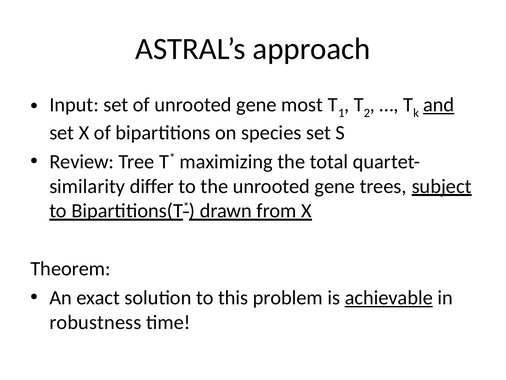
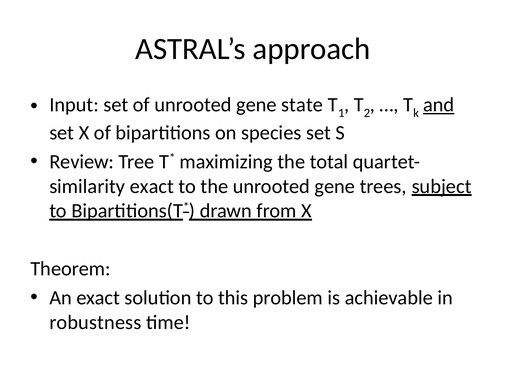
most: most -> state (302, 105)
differ: differ -> exact (152, 186)
achievable underline: present -> none (389, 297)
